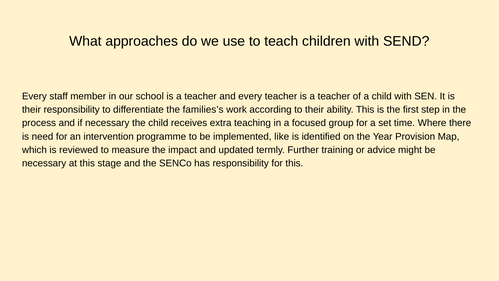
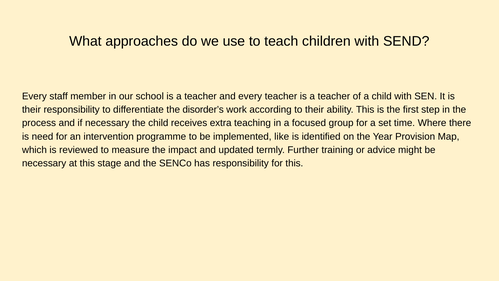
families’s: families’s -> disorder’s (203, 110)
